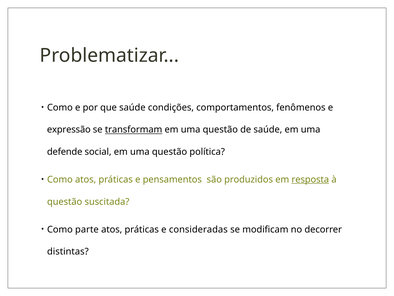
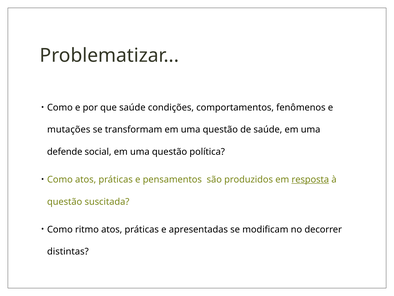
expressão: expressão -> mutações (69, 129)
transformam underline: present -> none (134, 129)
parte: parte -> ritmo (87, 229)
consideradas: consideradas -> apresentadas (198, 229)
